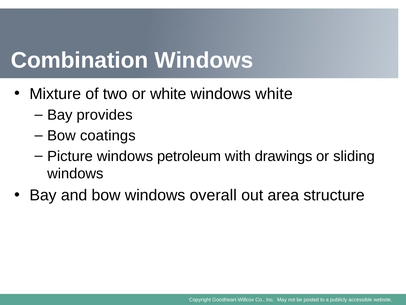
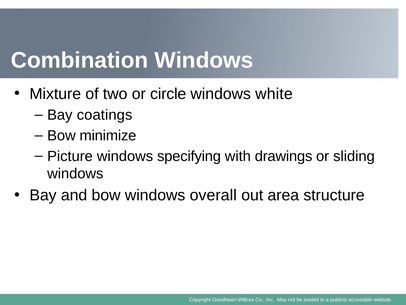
or white: white -> circle (168, 94)
provides: provides -> coatings (105, 115)
coatings: coatings -> minimize (108, 135)
petroleum: petroleum -> specifying (189, 156)
